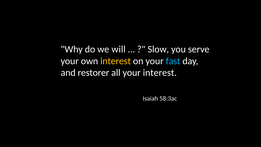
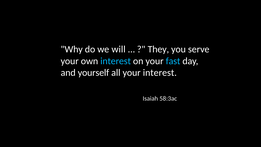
Slow: Slow -> They (158, 49)
interest colour: yellow -> light blue (116, 61)
restorer: restorer -> yourself (93, 73)
